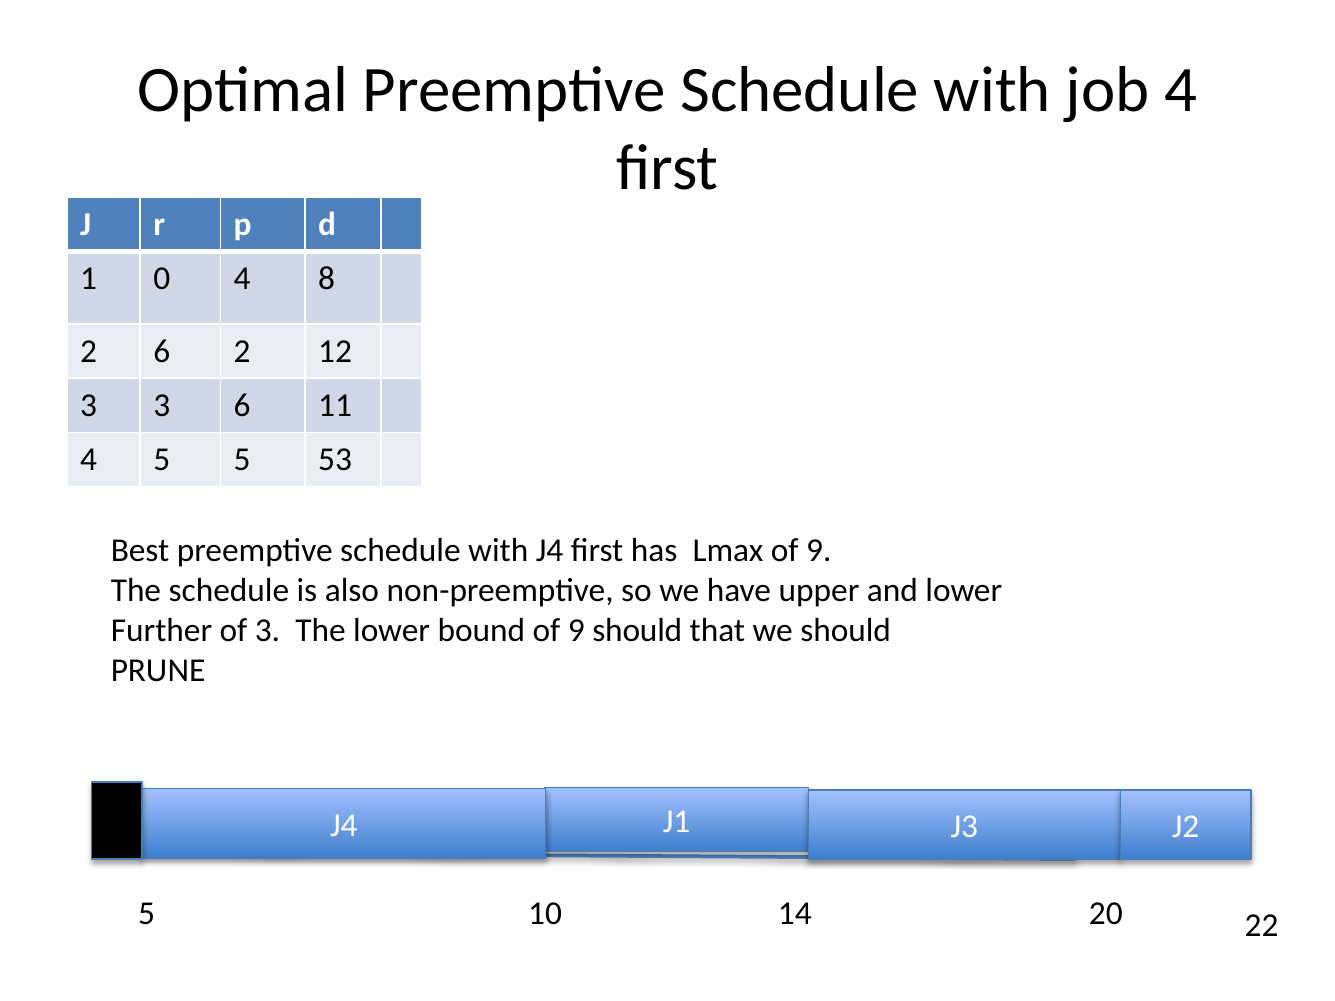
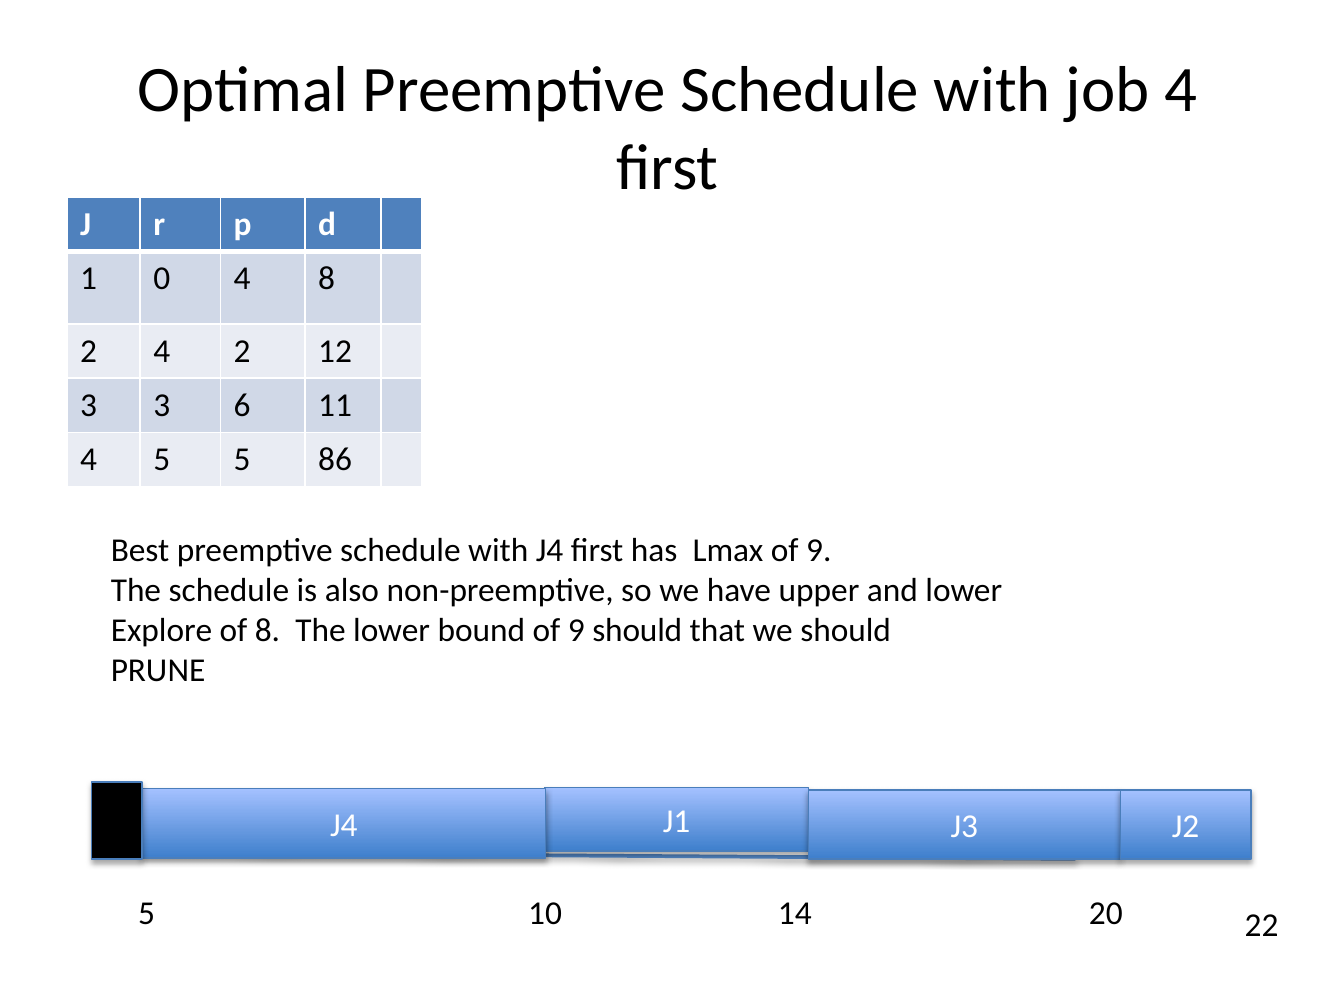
2 6: 6 -> 4 (162, 352)
53: 53 -> 86 (335, 460)
Further: Further -> Explore (162, 631)
of 3: 3 -> 8 (268, 631)
